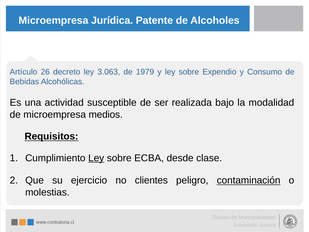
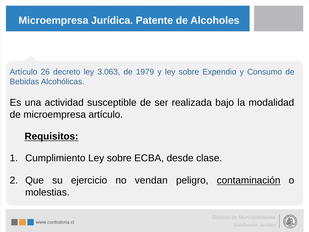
microempresa medios: medios -> artículo (106, 114)
Ley underline: present -> none (96, 158)
clientes: clientes -> vendan (151, 180)
